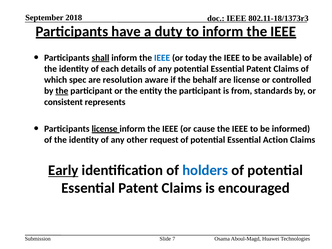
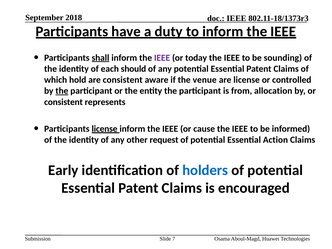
IEEE colour: blue -> purple (162, 58)
available: available -> sounding (283, 58)
details: details -> should (133, 69)
spec: spec -> hold (78, 80)
are resolution: resolution -> consistent (123, 80)
behalf: behalf -> venue (205, 80)
standards: standards -> allocation (273, 91)
Early underline: present -> none (63, 170)
